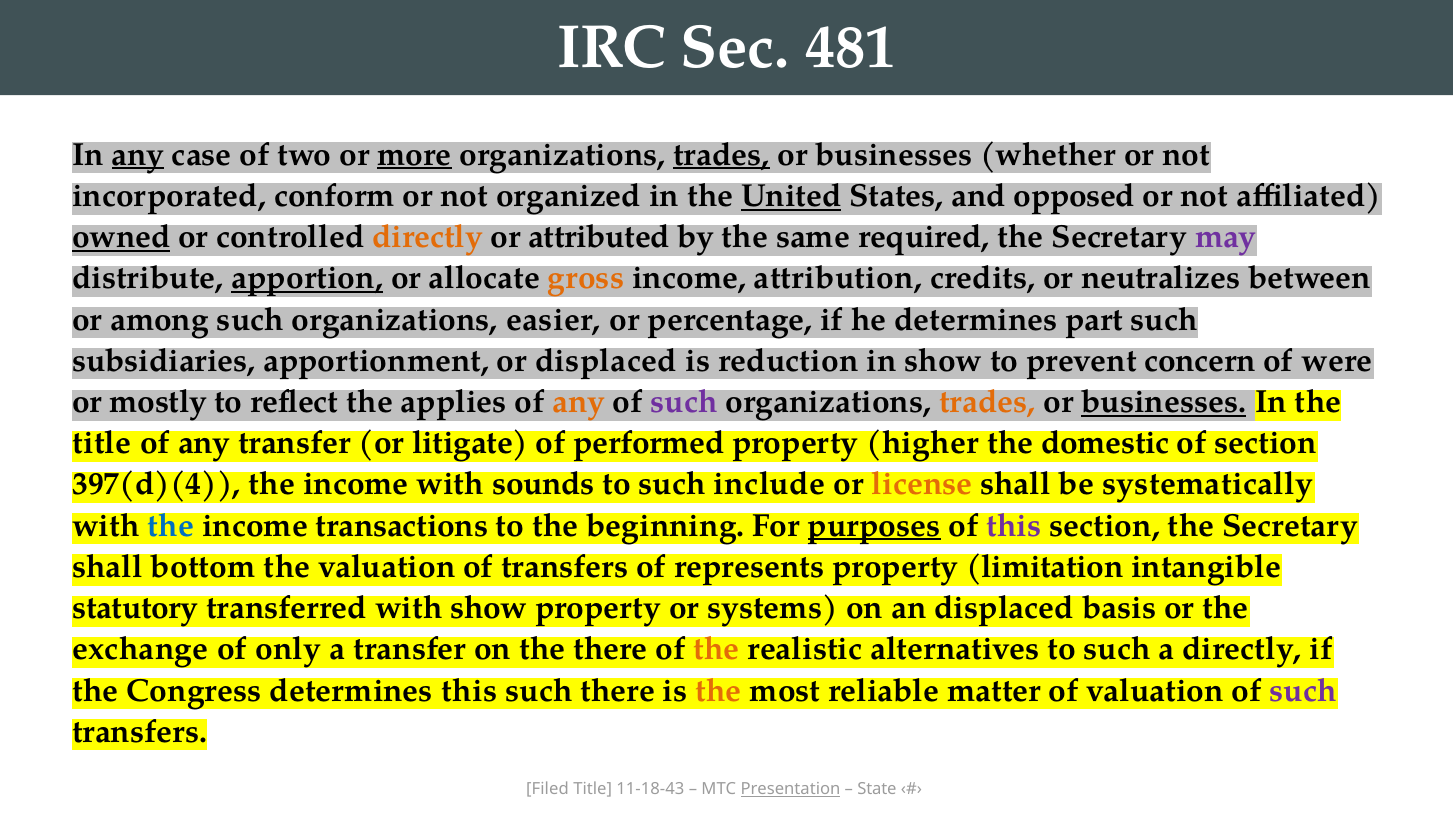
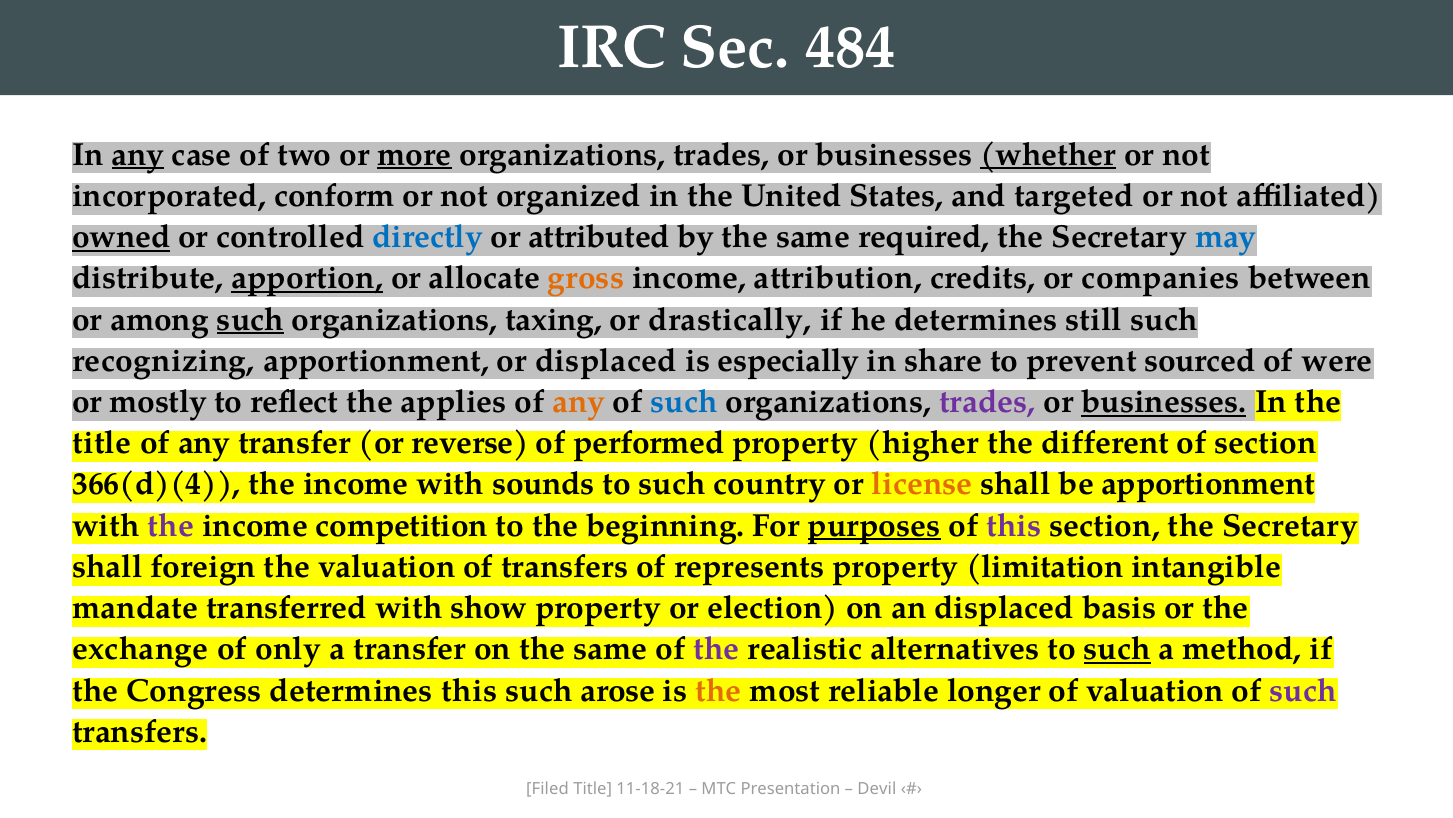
481: 481 -> 484 (850, 47)
trades underline: present -> none (721, 155)
whether underline: none -> present (1048, 155)
United underline: present -> none (791, 196)
opposed: opposed -> targeted (1074, 196)
directly colour: orange -> blue (428, 237)
may colour: purple -> blue (1226, 237)
neutralizes: neutralizes -> companies (1161, 278)
such underline: none -> present (250, 319)
easier: easier -> taxing (554, 319)
percentage: percentage -> drastically (730, 319)
part: part -> still (1094, 319)
subsidiaries: subsidiaries -> recognizing (164, 360)
reduction: reduction -> especially (789, 360)
in show: show -> share (943, 360)
concern: concern -> sourced (1200, 360)
such colour: purple -> blue (684, 402)
trades colour: orange -> purple (987, 402)
litigate: litigate -> reverse (470, 443)
domestic: domestic -> different (1105, 443)
397(d)(4: 397(d)(4 -> 366(d)(4 (157, 484)
include: include -> country (770, 484)
be systematically: systematically -> apportionment (1208, 484)
the colour: blue -> purple (171, 525)
transactions: transactions -> competition (402, 525)
bottom: bottom -> foreign (203, 566)
statutory: statutory -> mandate (135, 608)
systems: systems -> election (773, 608)
on the there: there -> same (611, 649)
the colour: orange -> purple (717, 649)
such underline: none -> present (1117, 649)
a directly: directly -> method (1242, 649)
such there: there -> arose (618, 690)
matter: matter -> longer (994, 690)
11-18-43: 11-18-43 -> 11-18-21 (650, 789)
Presentation underline: present -> none (790, 789)
State: State -> Devil (877, 789)
